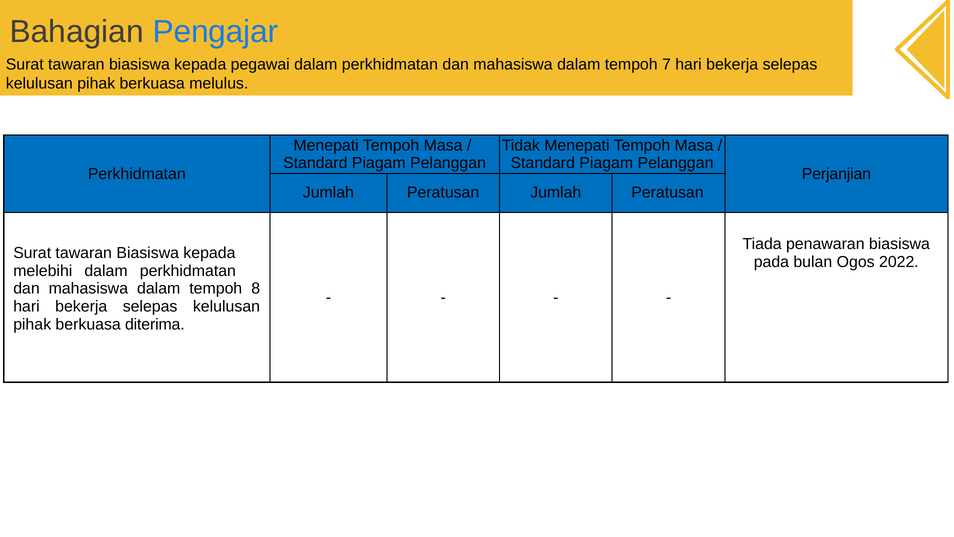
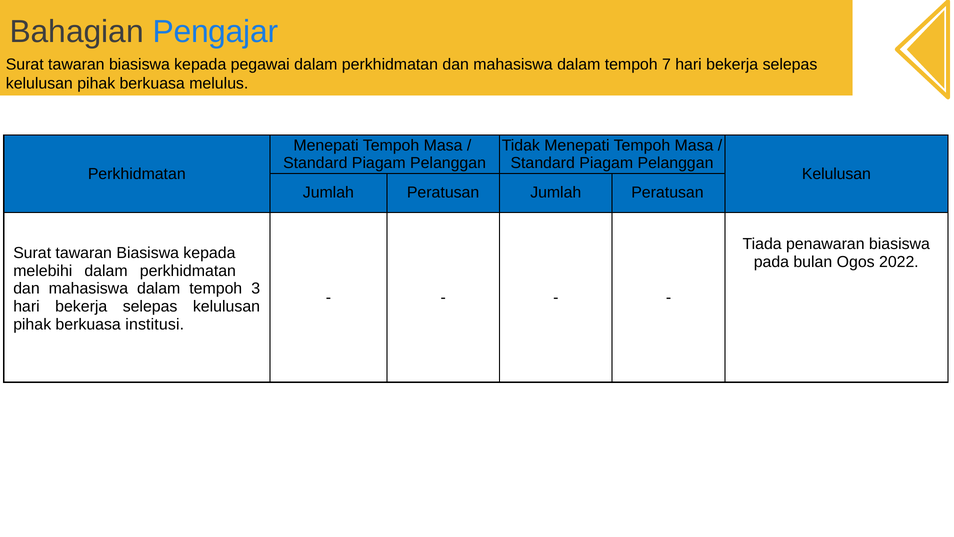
Perjanjian: Perjanjian -> Kelulusan (836, 174)
8: 8 -> 3 (256, 289)
diterima: diterima -> institusi (155, 324)
